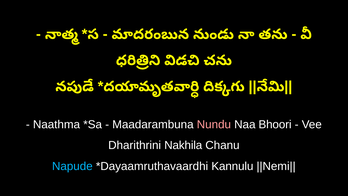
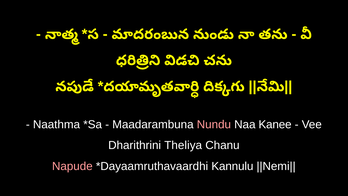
Bhoori: Bhoori -> Kanee (275, 124)
Nakhila: Nakhila -> Theliya (183, 145)
Napude colour: light blue -> pink (72, 166)
